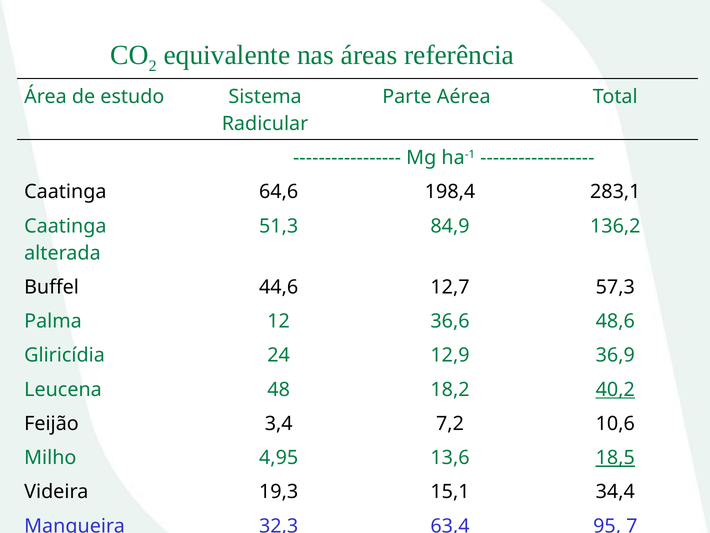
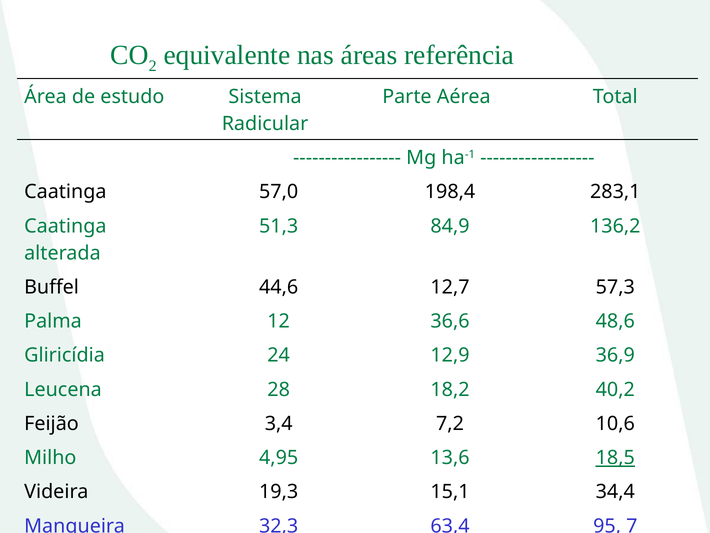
64,6: 64,6 -> 57,0 (279, 192)
48: 48 -> 28 (279, 389)
40,2 underline: present -> none (615, 389)
